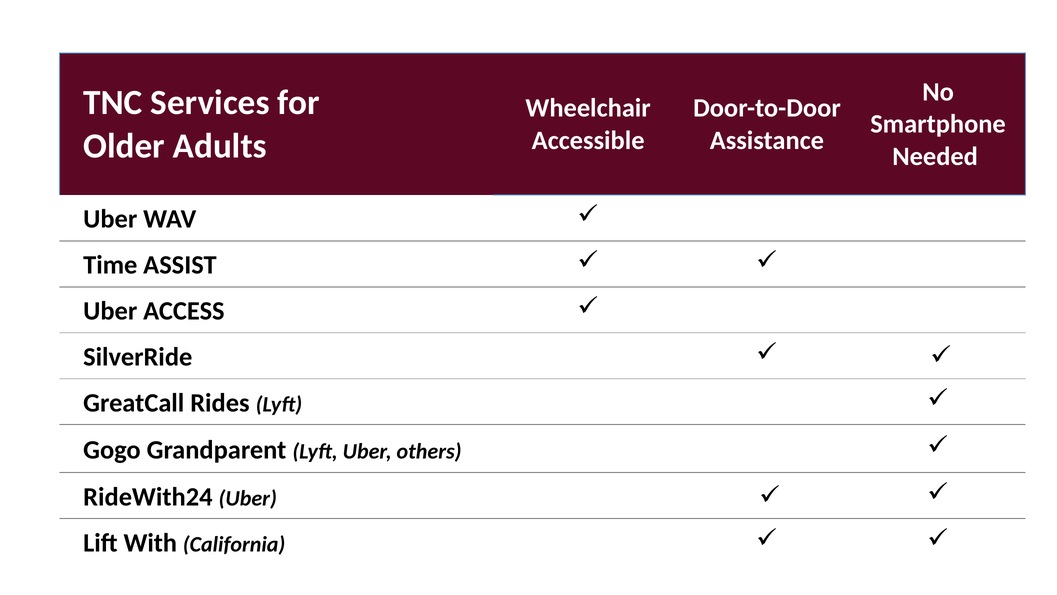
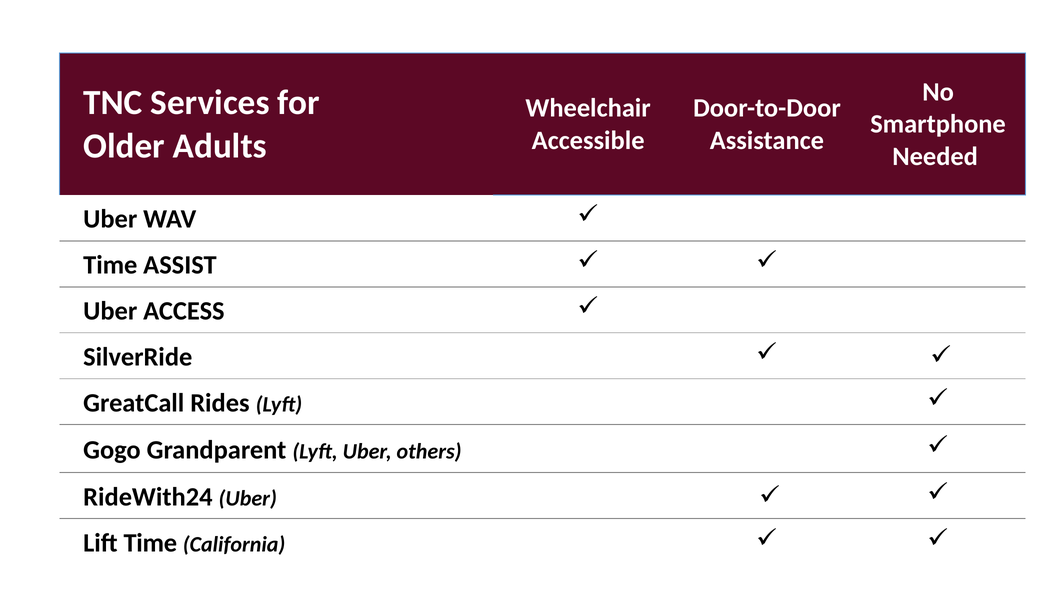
Lift With: With -> Time (150, 542)
